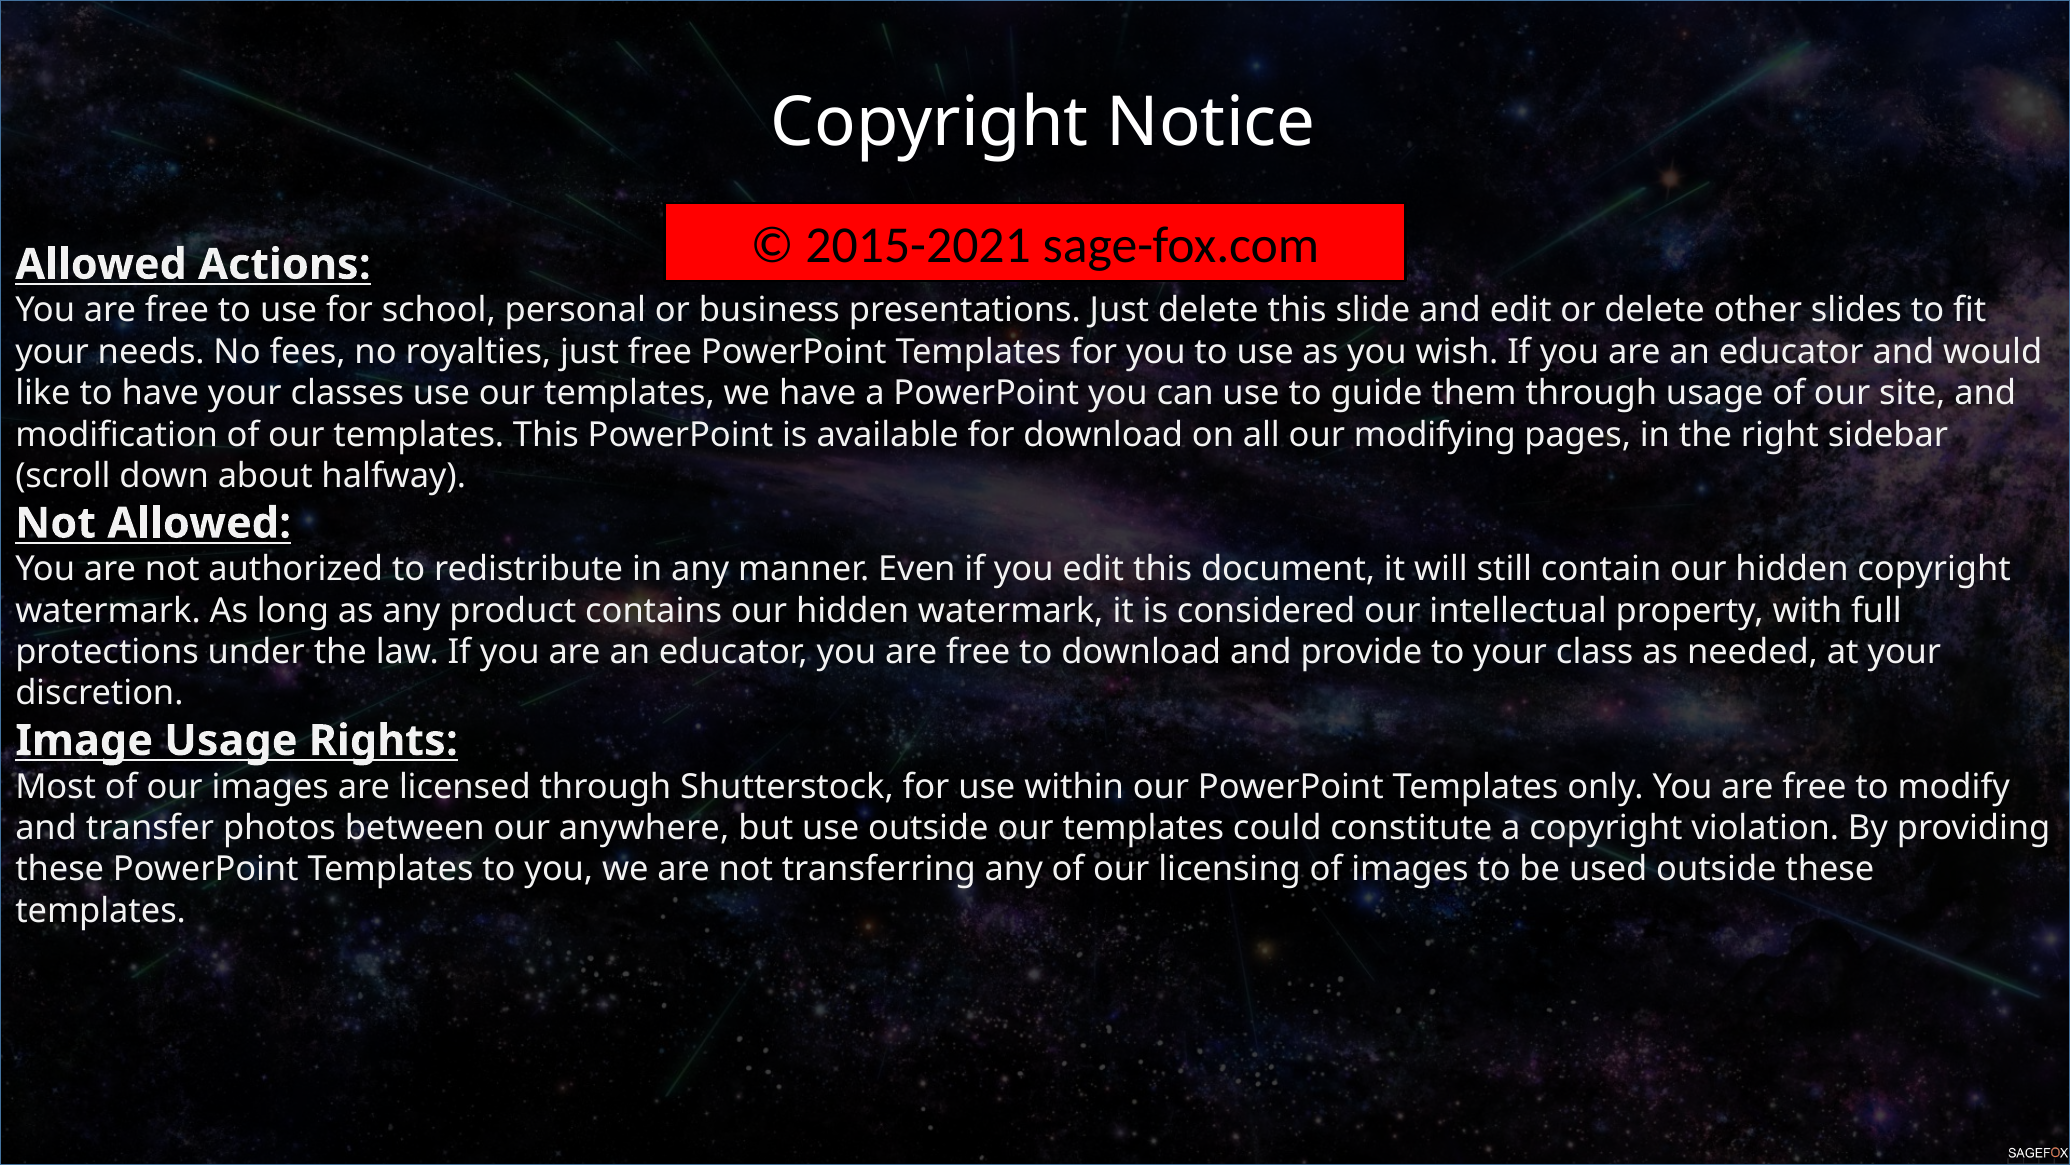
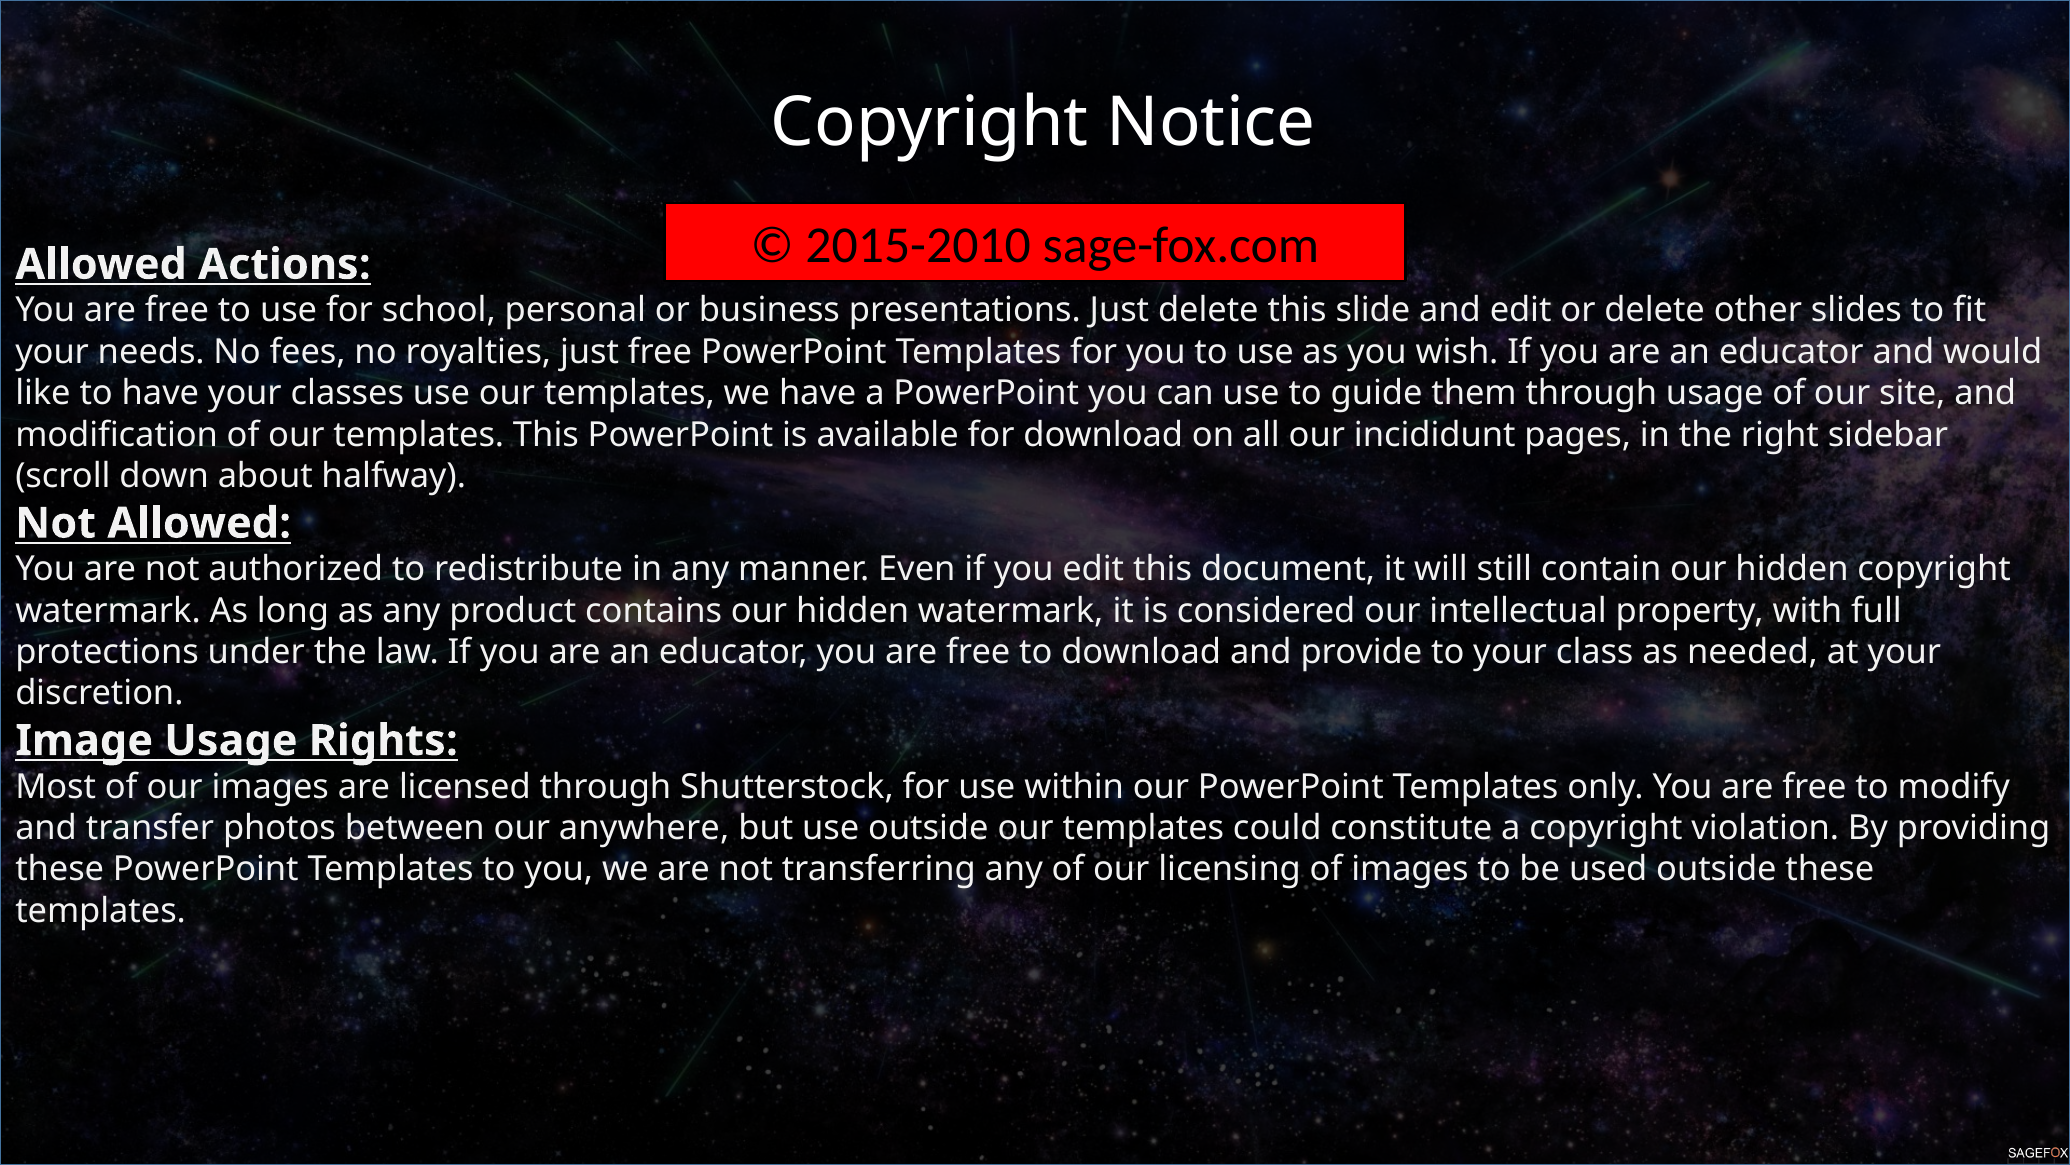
2015-2021: 2015-2021 -> 2015-2010 (918, 246)
modifying: modifying -> incididunt (1435, 435)
